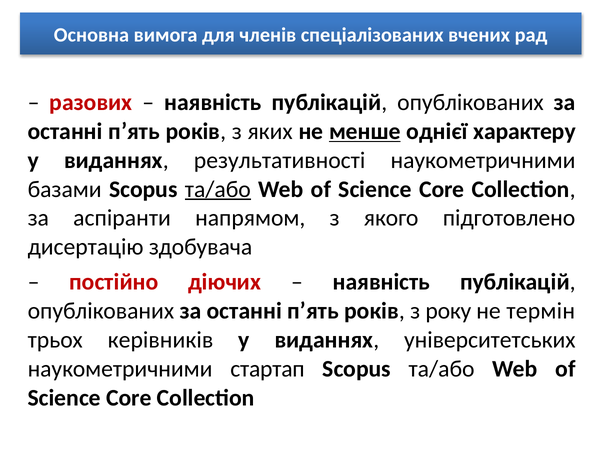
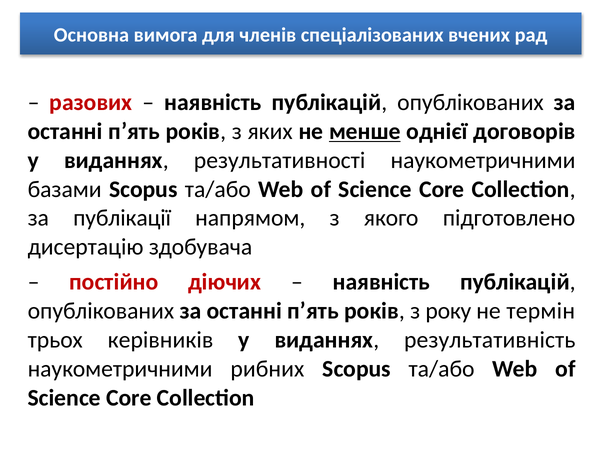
характеру: характеру -> договорів (524, 131)
та/або underline: present -> none (218, 189)
аспіранти: аспіранти -> публікації (122, 218)
університетських: університетських -> результативність (490, 340)
стартап: стартап -> рибних (267, 369)
